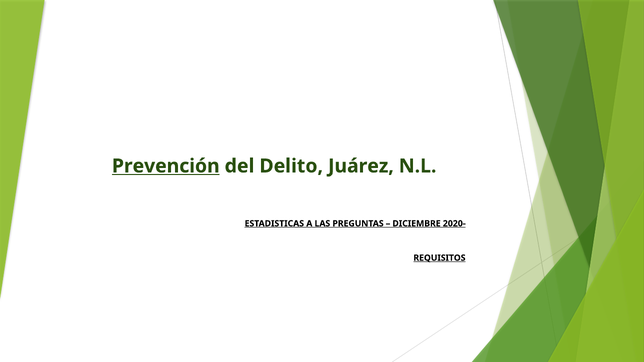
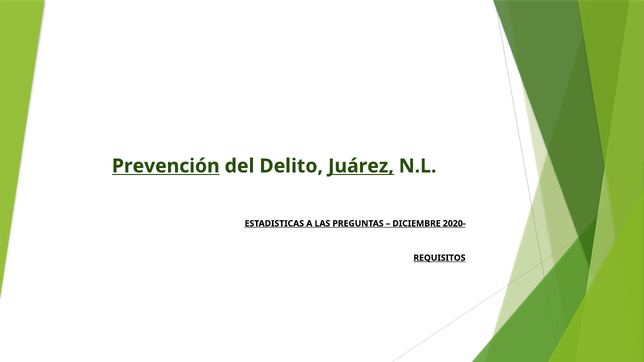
Juárez underline: none -> present (361, 166)
